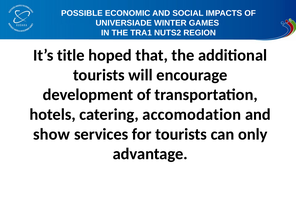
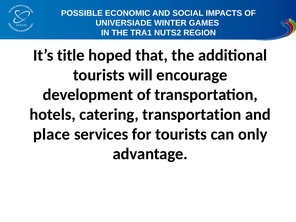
catering accomodation: accomodation -> transportation (192, 114)
show: show -> place (52, 134)
